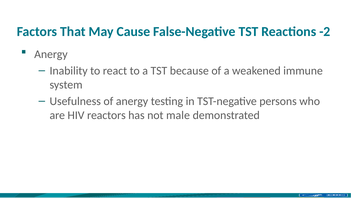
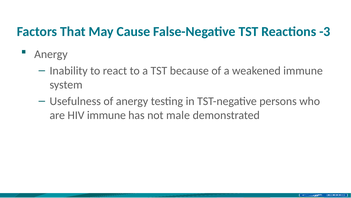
-2: -2 -> -3 (325, 31)
HIV reactors: reactors -> immune (106, 115)
